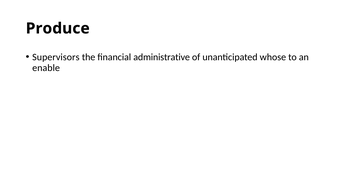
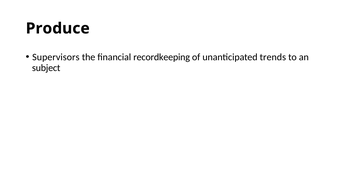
administrative: administrative -> recordkeeping (162, 57)
whose: whose -> trends (273, 57)
enable: enable -> subject (46, 68)
